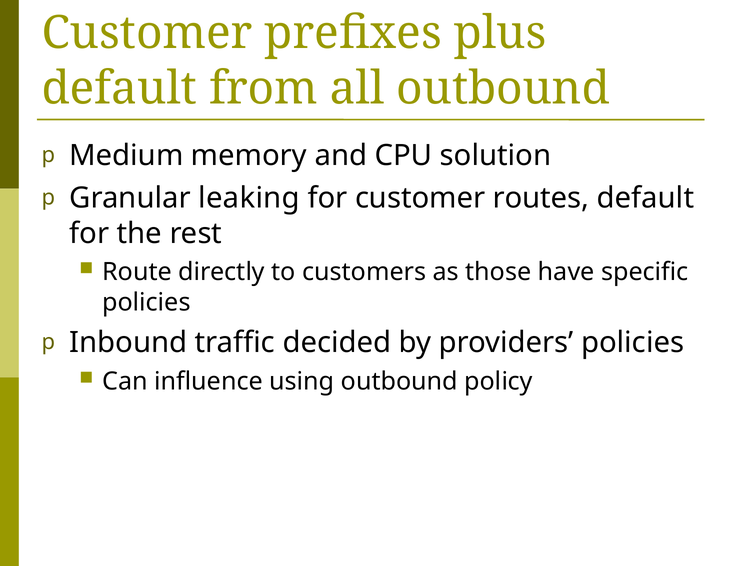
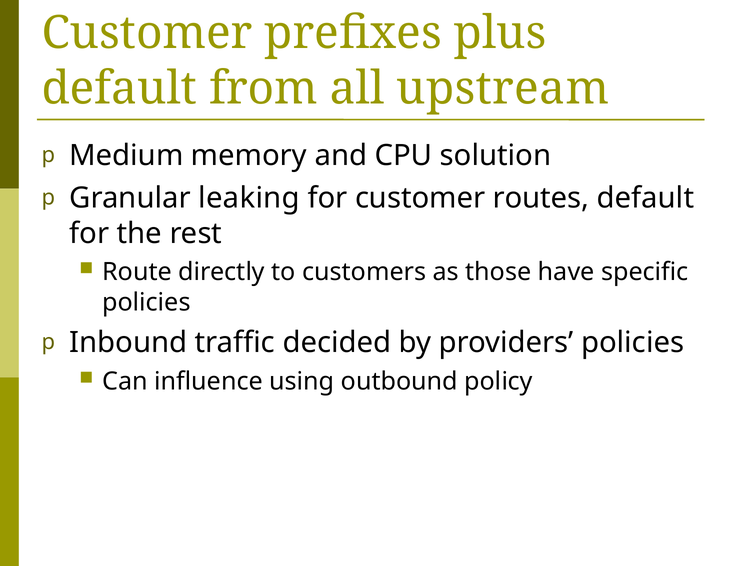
all outbound: outbound -> upstream (503, 88)
